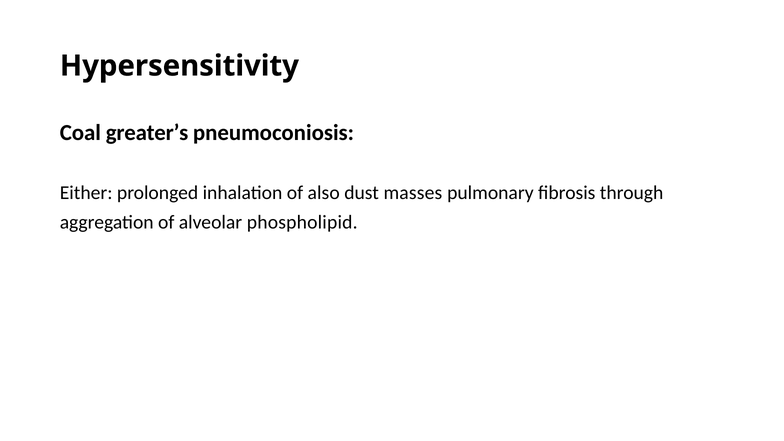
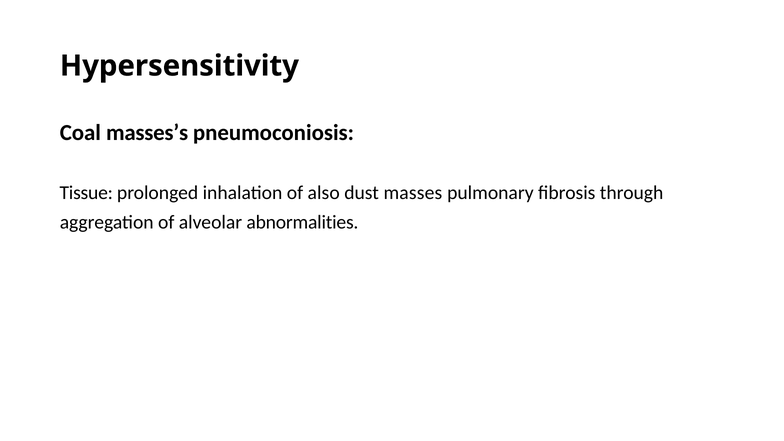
greater’s: greater’s -> masses’s (147, 133)
Either: Either -> Tissue (86, 193)
phospholipid: phospholipid -> abnormalities (302, 222)
